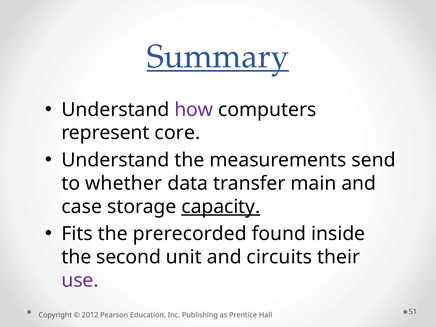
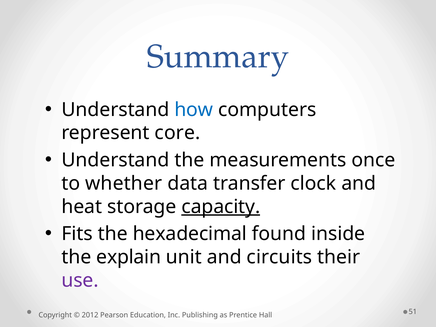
Summary underline: present -> none (218, 57)
how colour: purple -> blue (194, 110)
send: send -> once (374, 160)
main: main -> clock (313, 183)
case: case -> heat (82, 207)
prerecorded: prerecorded -> hexadecimal (190, 234)
second: second -> explain (129, 257)
